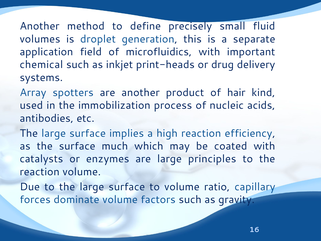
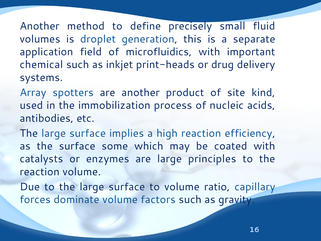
hair: hair -> site (236, 92)
much: much -> some (115, 146)
